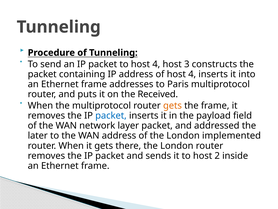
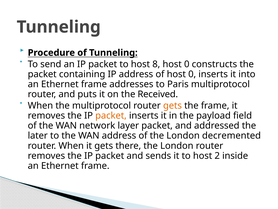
to host 4: 4 -> 8 (156, 64)
3: 3 -> 0 (187, 64)
of host 4: 4 -> 0 (192, 74)
packet colour: blue -> orange (111, 115)
implemented: implemented -> decremented (231, 135)
